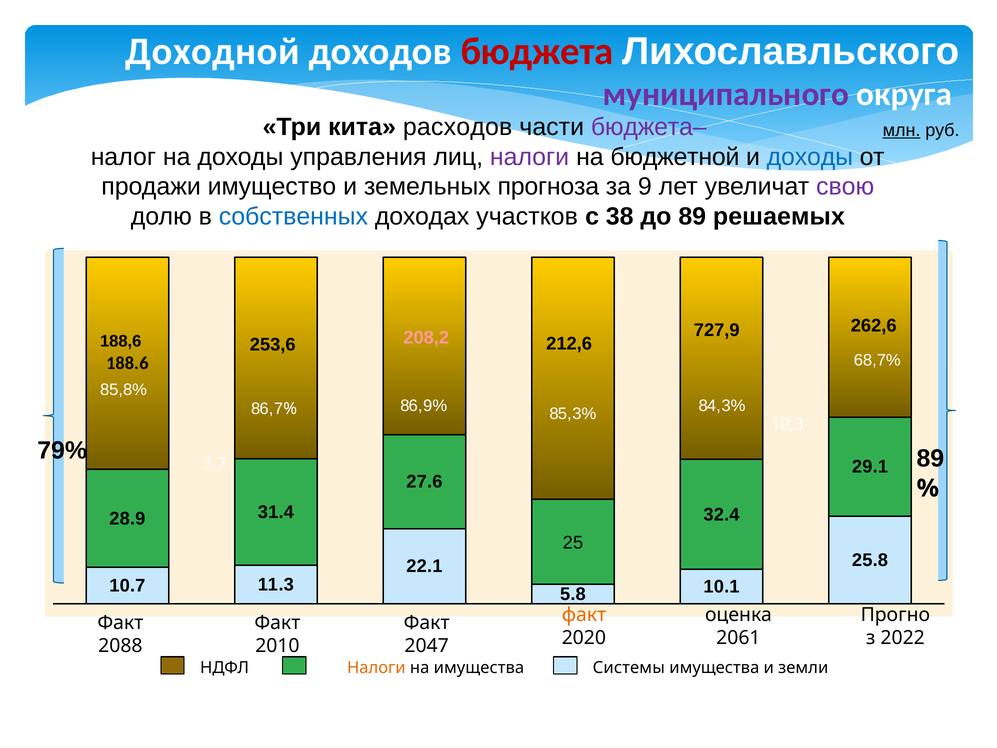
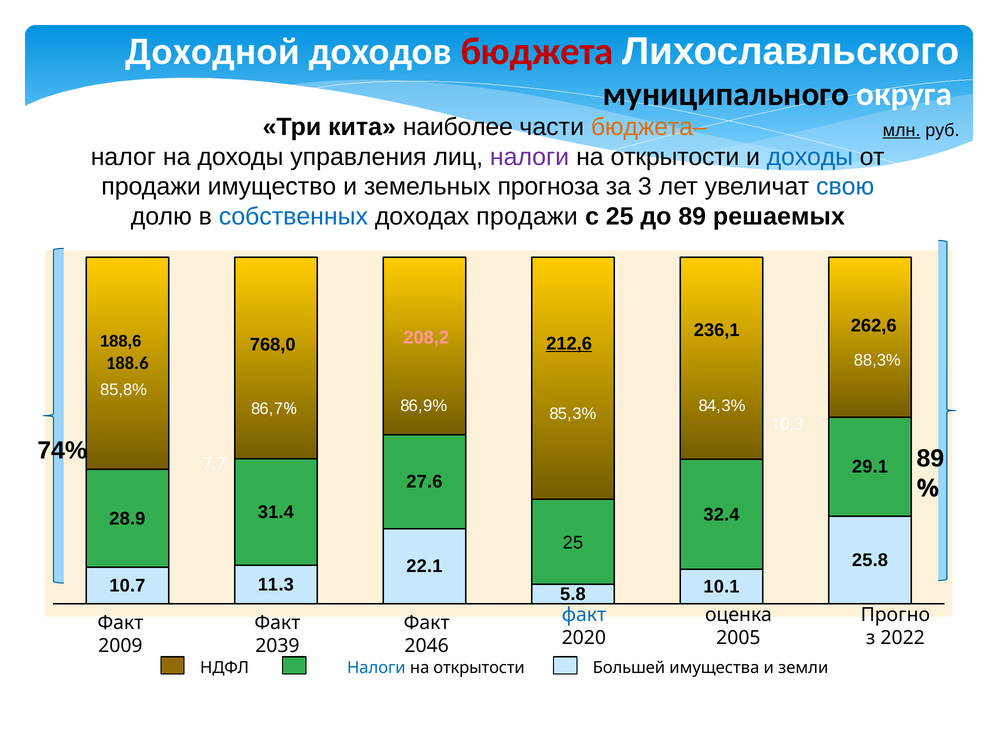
муниципального colour: purple -> black (726, 94)
расходов: расходов -> наиболее (458, 127)
бюджета– colour: purple -> orange (649, 127)
бюджетной: бюджетной -> открытости (675, 157)
9: 9 -> 3 (645, 187)
свою colour: purple -> blue (845, 187)
доходах участков: участков -> продажи (527, 217)
с 38: 38 -> 25 (620, 217)
727,9: 727,9 -> 236,1 (717, 330)
212,6 underline: none -> present (569, 344)
253,6: 253,6 -> 768,0 (273, 345)
68,7%: 68,7% -> 88,3% (877, 360)
79%: 79% -> 74% (62, 450)
факт colour: orange -> blue (584, 615)
2061: 2061 -> 2005 (738, 638)
2088: 2088 -> 2009 (120, 646)
2010: 2010 -> 2039 (277, 646)
2047: 2047 -> 2046 (427, 646)
Налоги colour: orange -> blue (376, 668)
имущества: имущества -> открытости (479, 668)
Системы: Системы -> Большей (629, 668)
